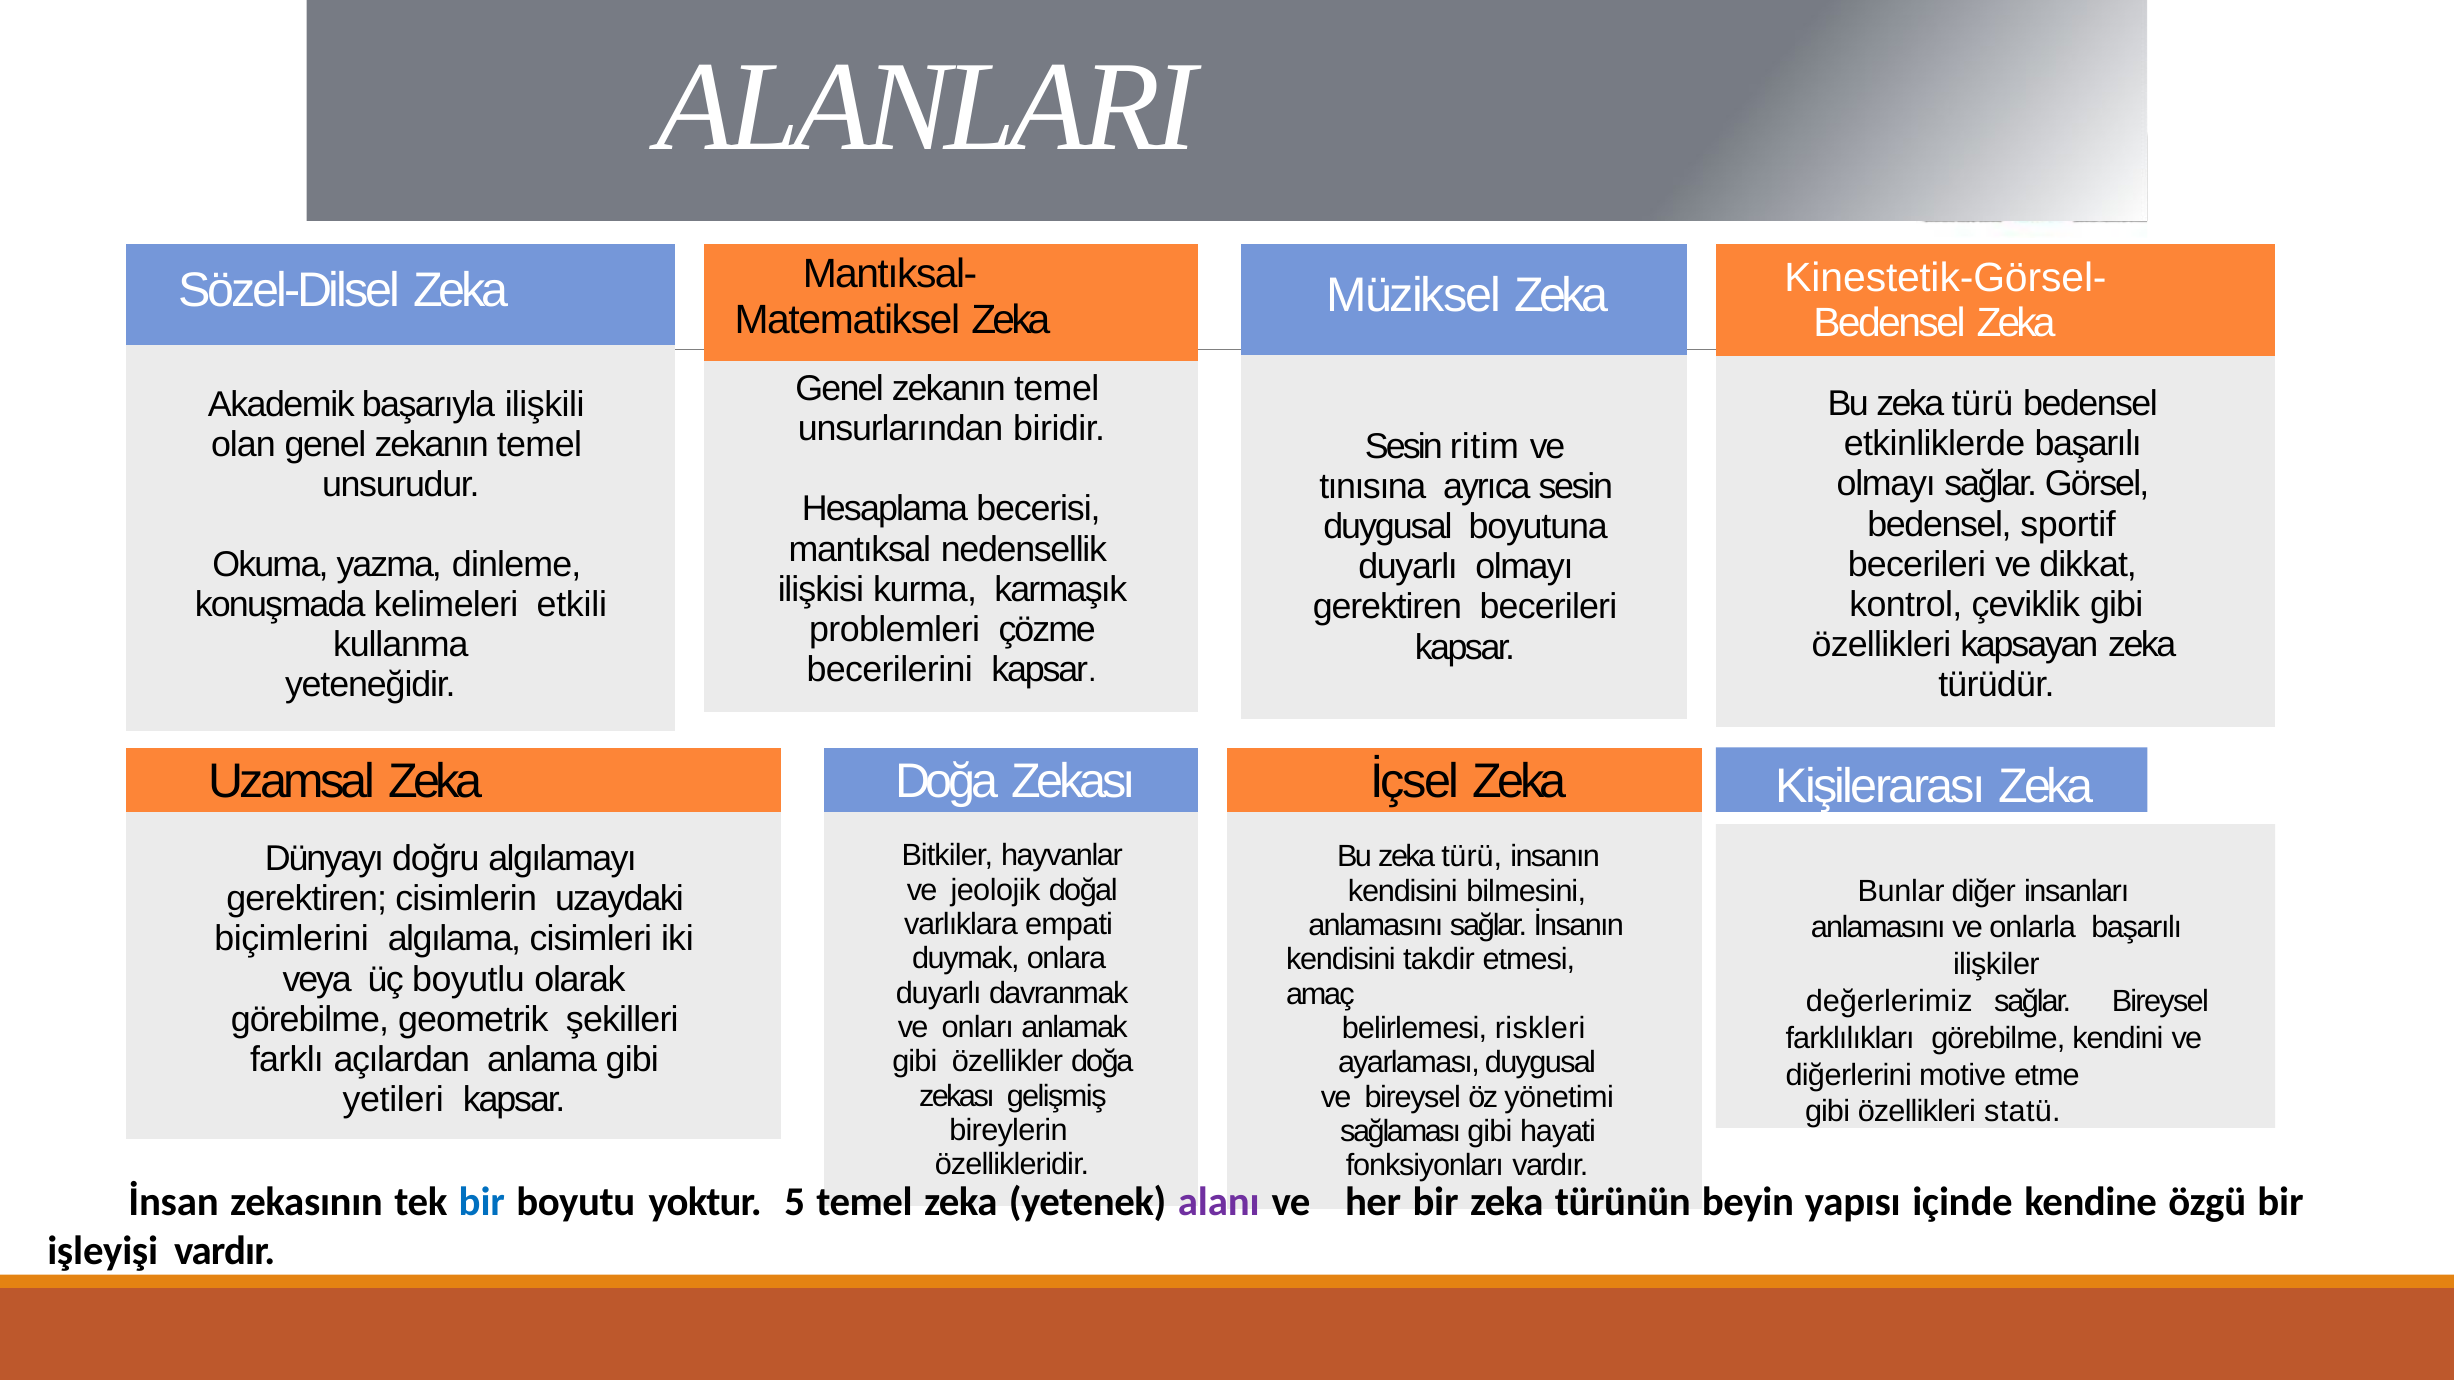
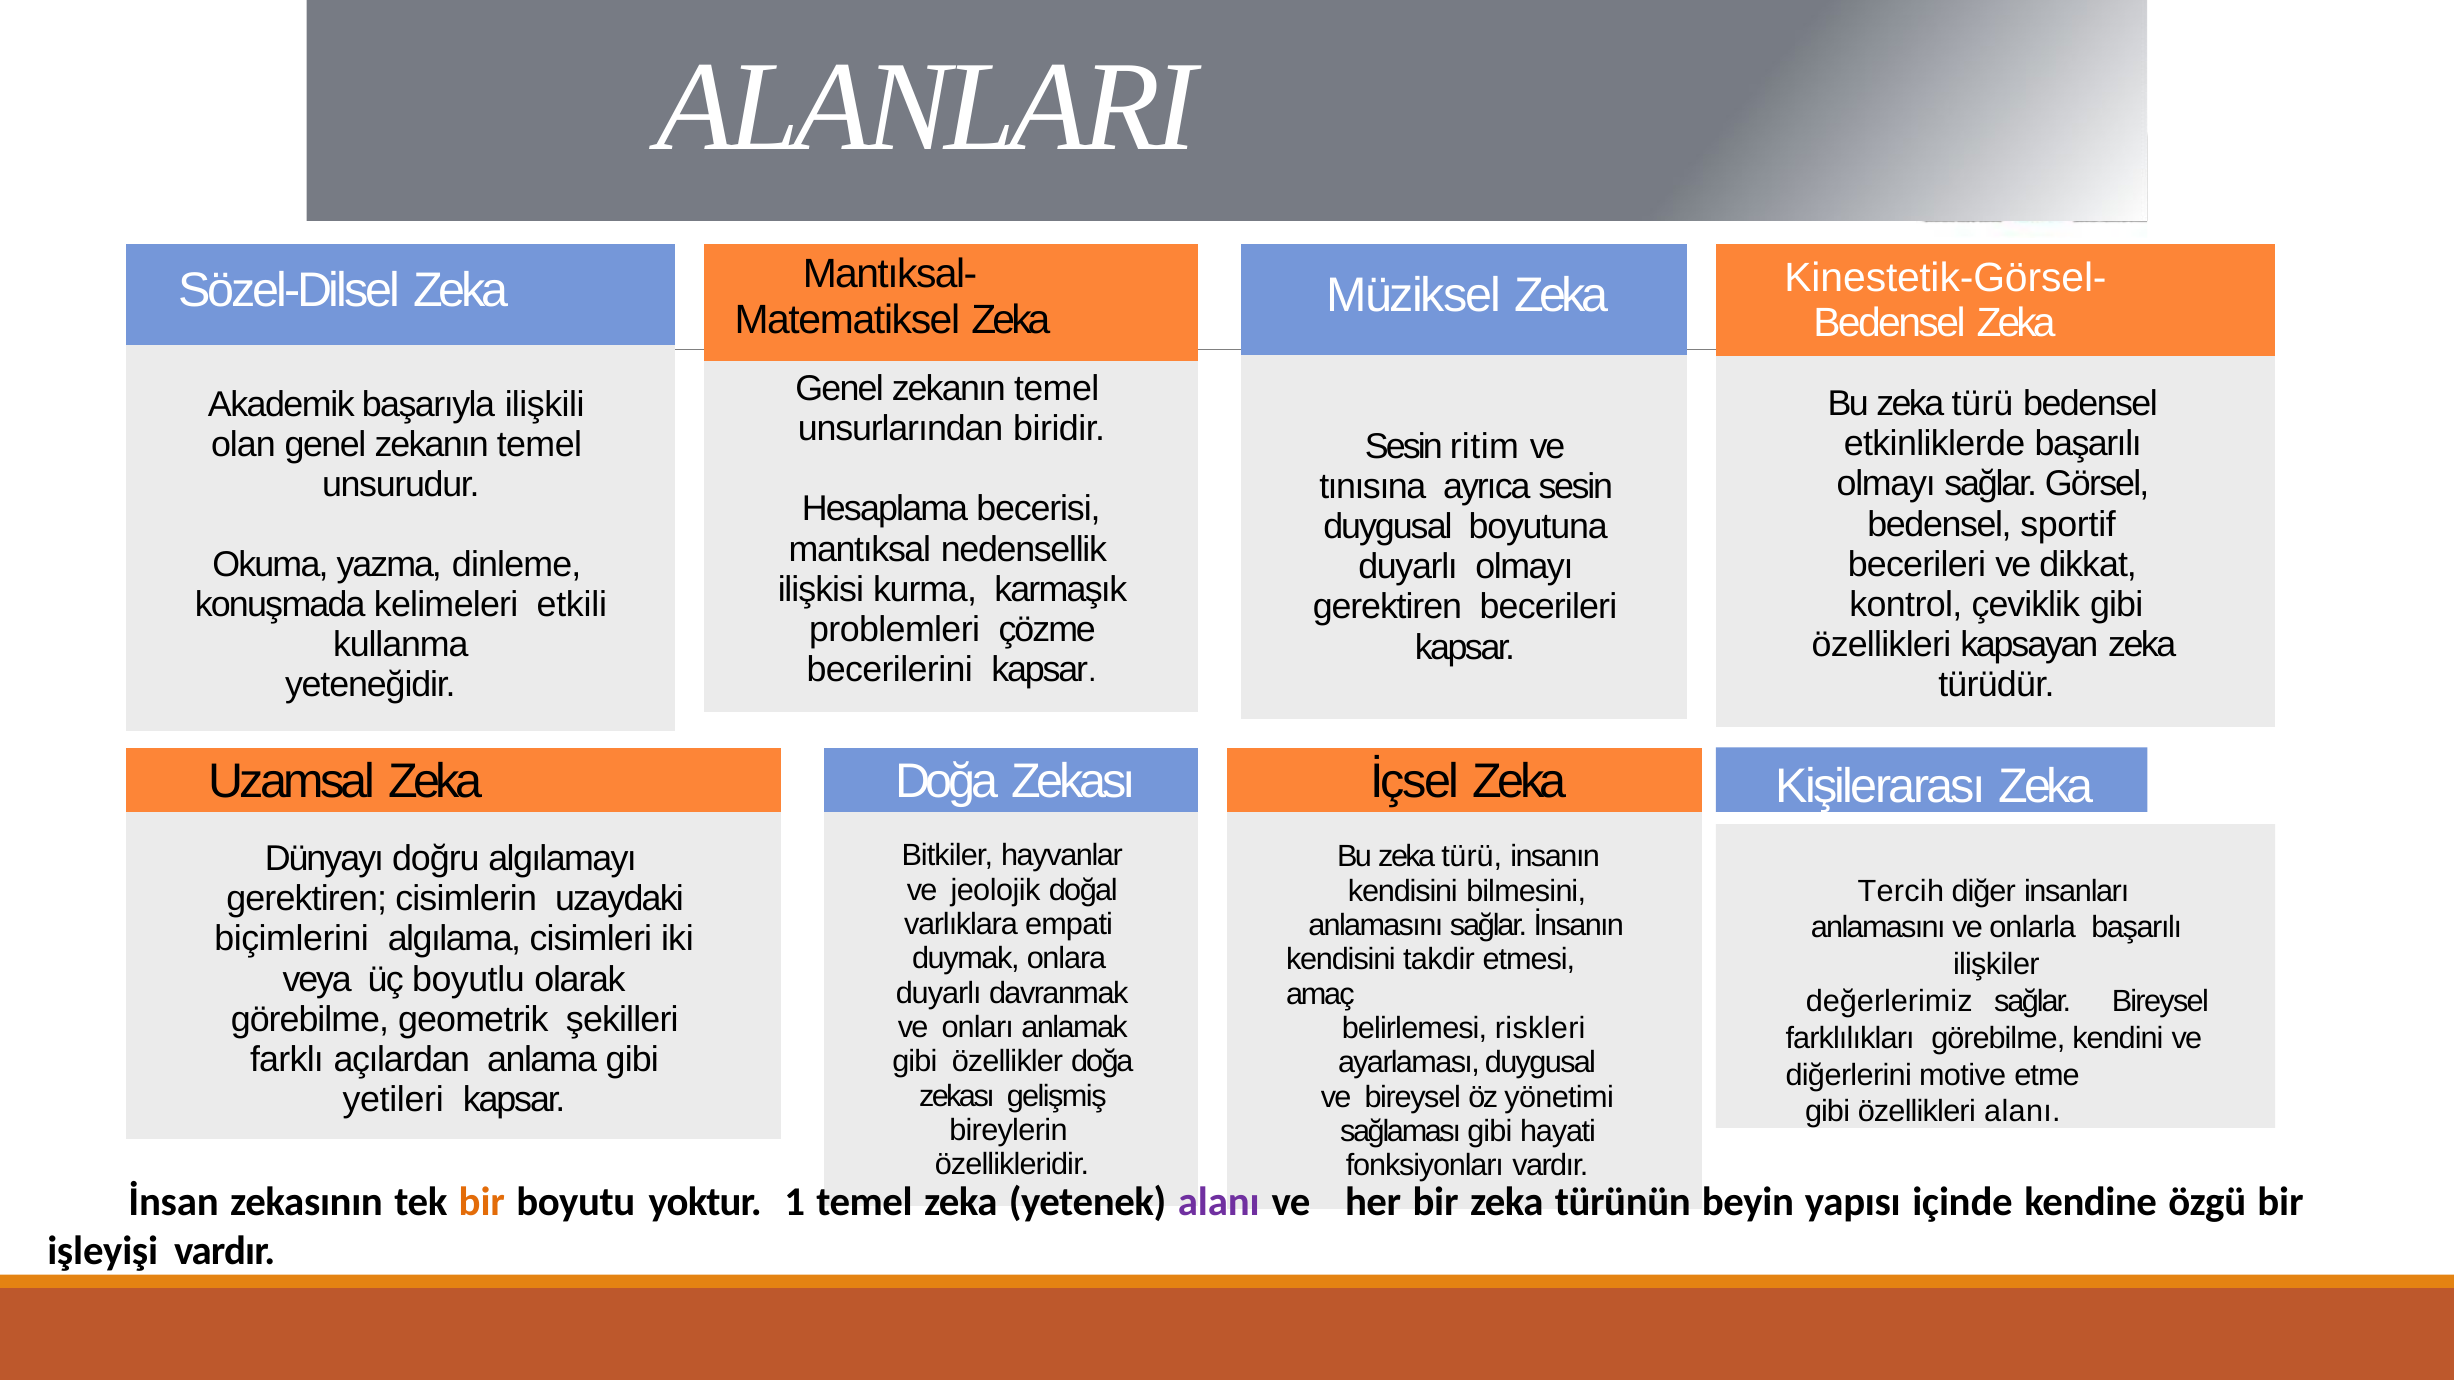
Bunlar: Bunlar -> Tercih (1901, 891)
özellikleri statü: statü -> alanı (2022, 1112)
bir colour: blue -> orange (482, 1203)
5: 5 -> 1 (795, 1203)
